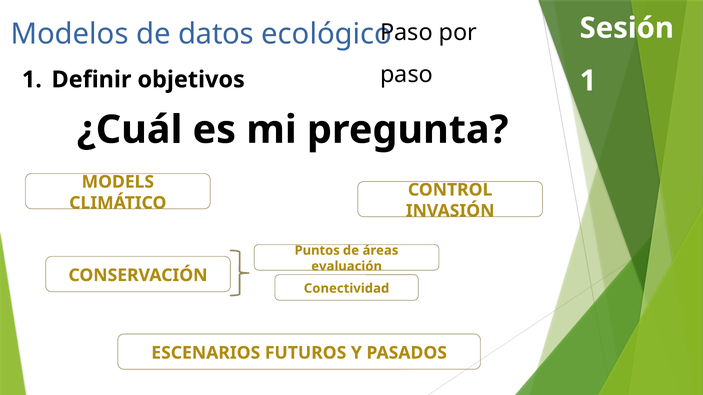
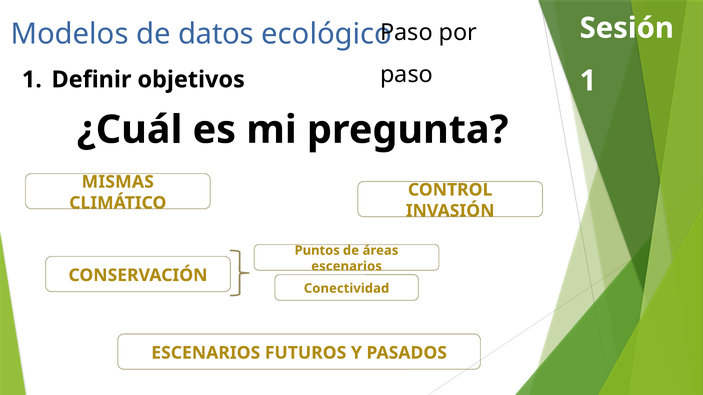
MODELS: MODELS -> MISMAS (118, 182)
evaluación: evaluación -> escenarios (347, 266)
